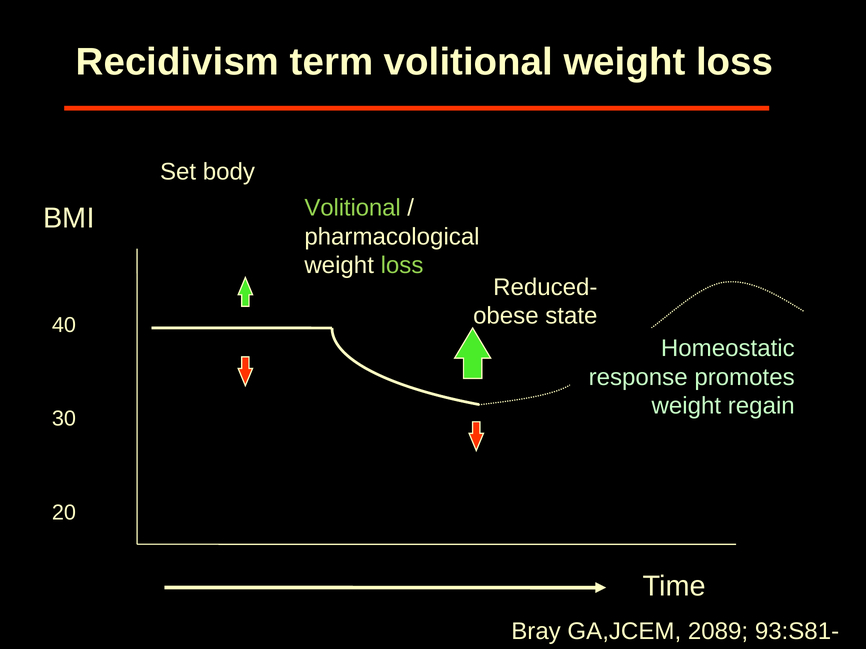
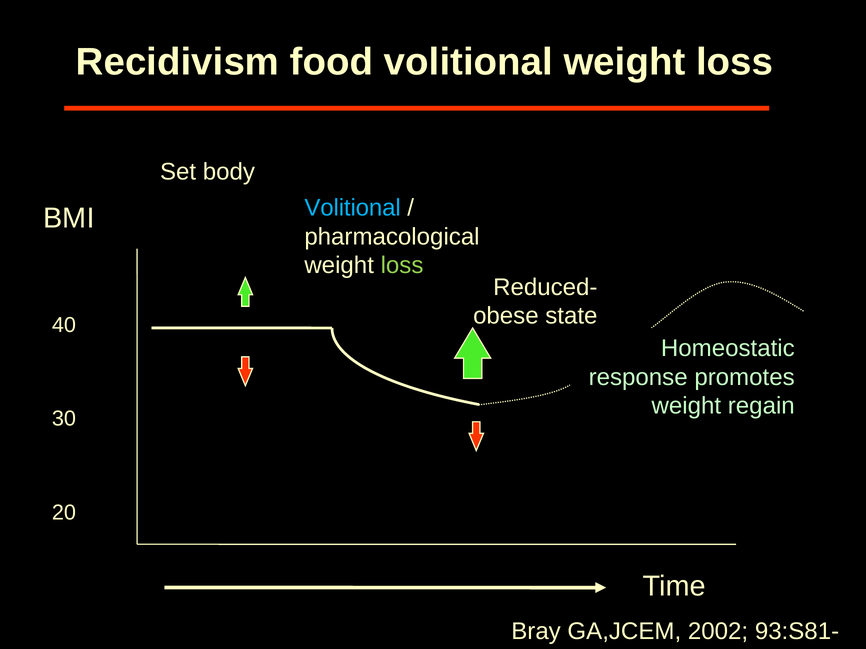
term: term -> food (332, 62)
Volitional colour: light green -> light blue (353, 208)
2089: 2089 -> 2002 (718, 632)
